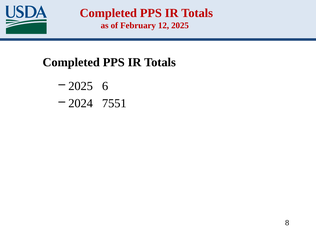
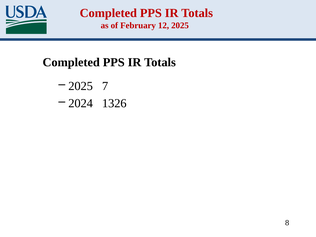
6: 6 -> 7 (105, 86)
7551: 7551 -> 1326 (114, 103)
